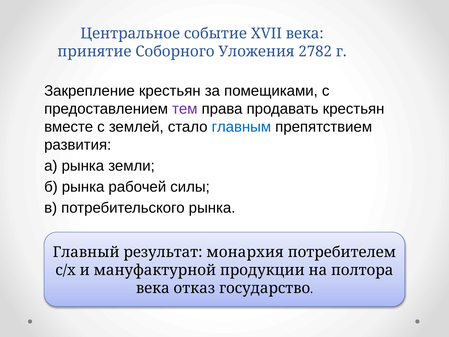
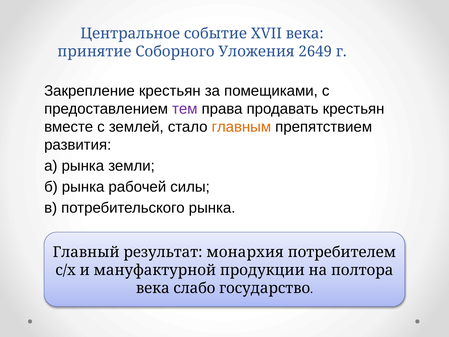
2782: 2782 -> 2649 (315, 52)
главным colour: blue -> orange (241, 127)
отказ: отказ -> слабо (194, 288)
